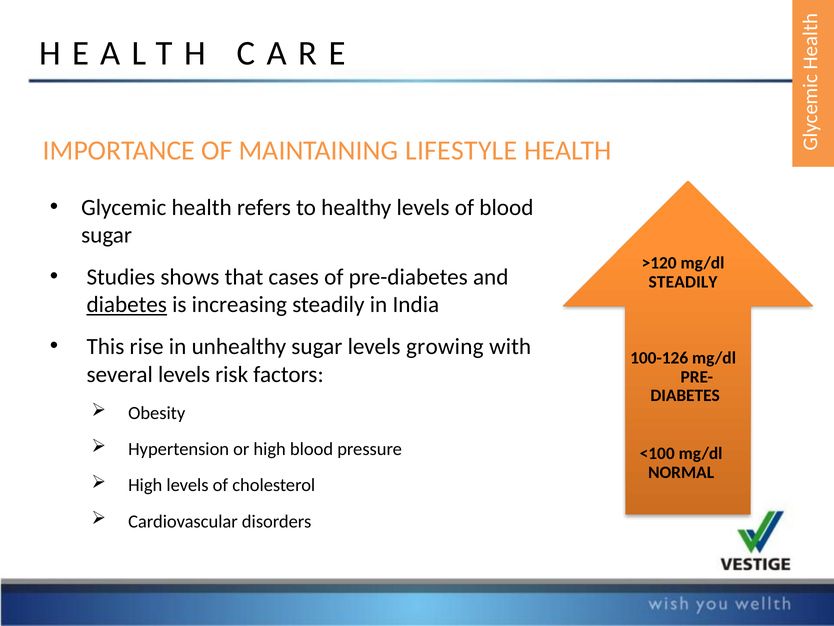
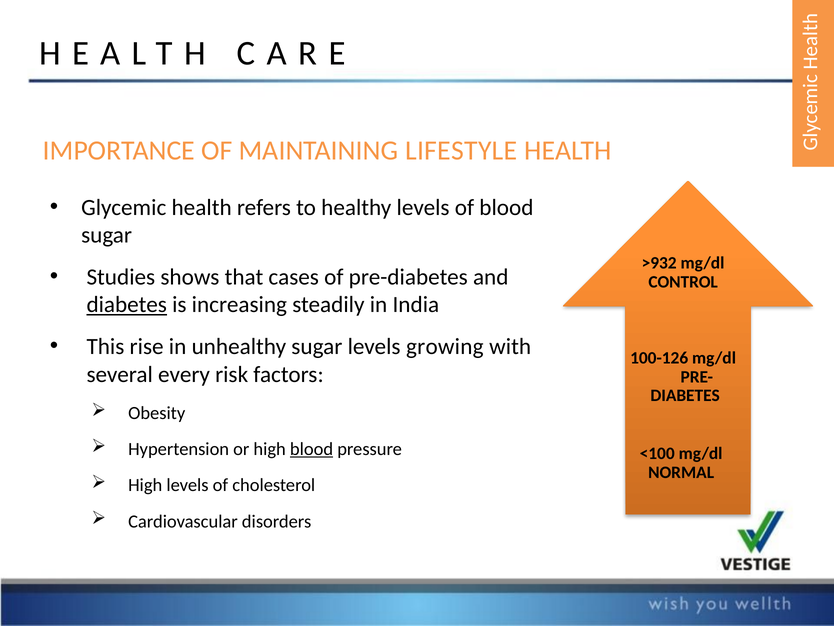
>120: >120 -> >932 (659, 263)
STEADILY: STEADILY -> CONTROL (683, 282)
several levels: levels -> every (184, 374)
blood underline: none -> present (312, 449)
